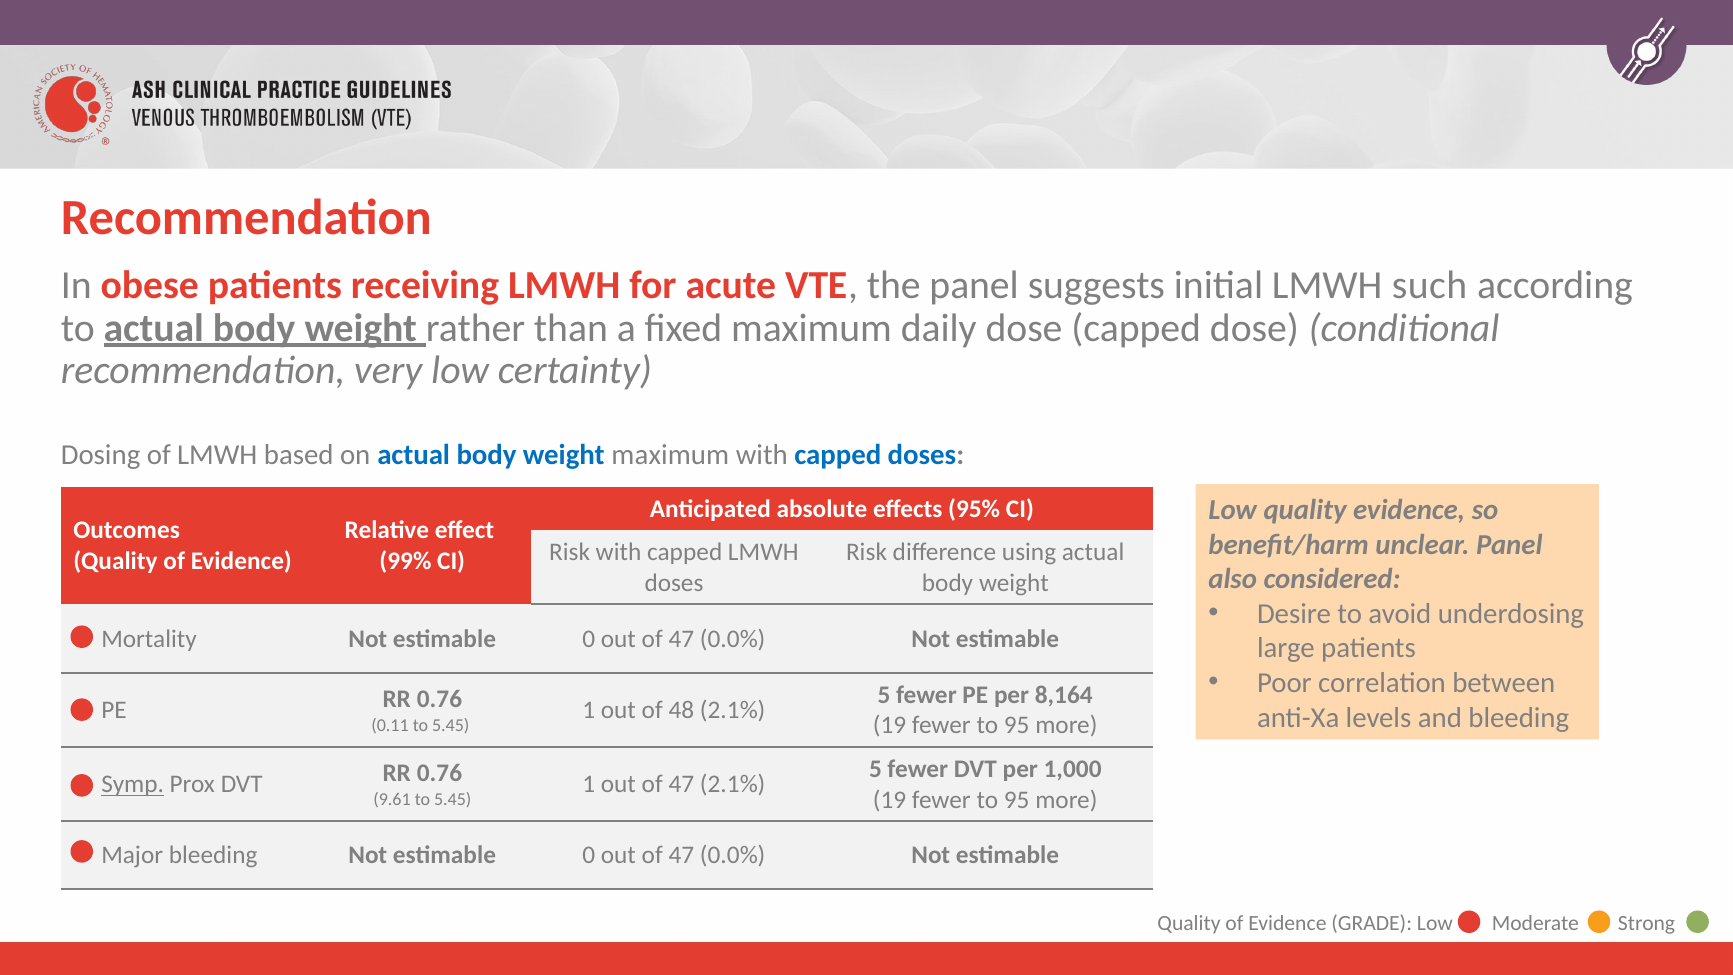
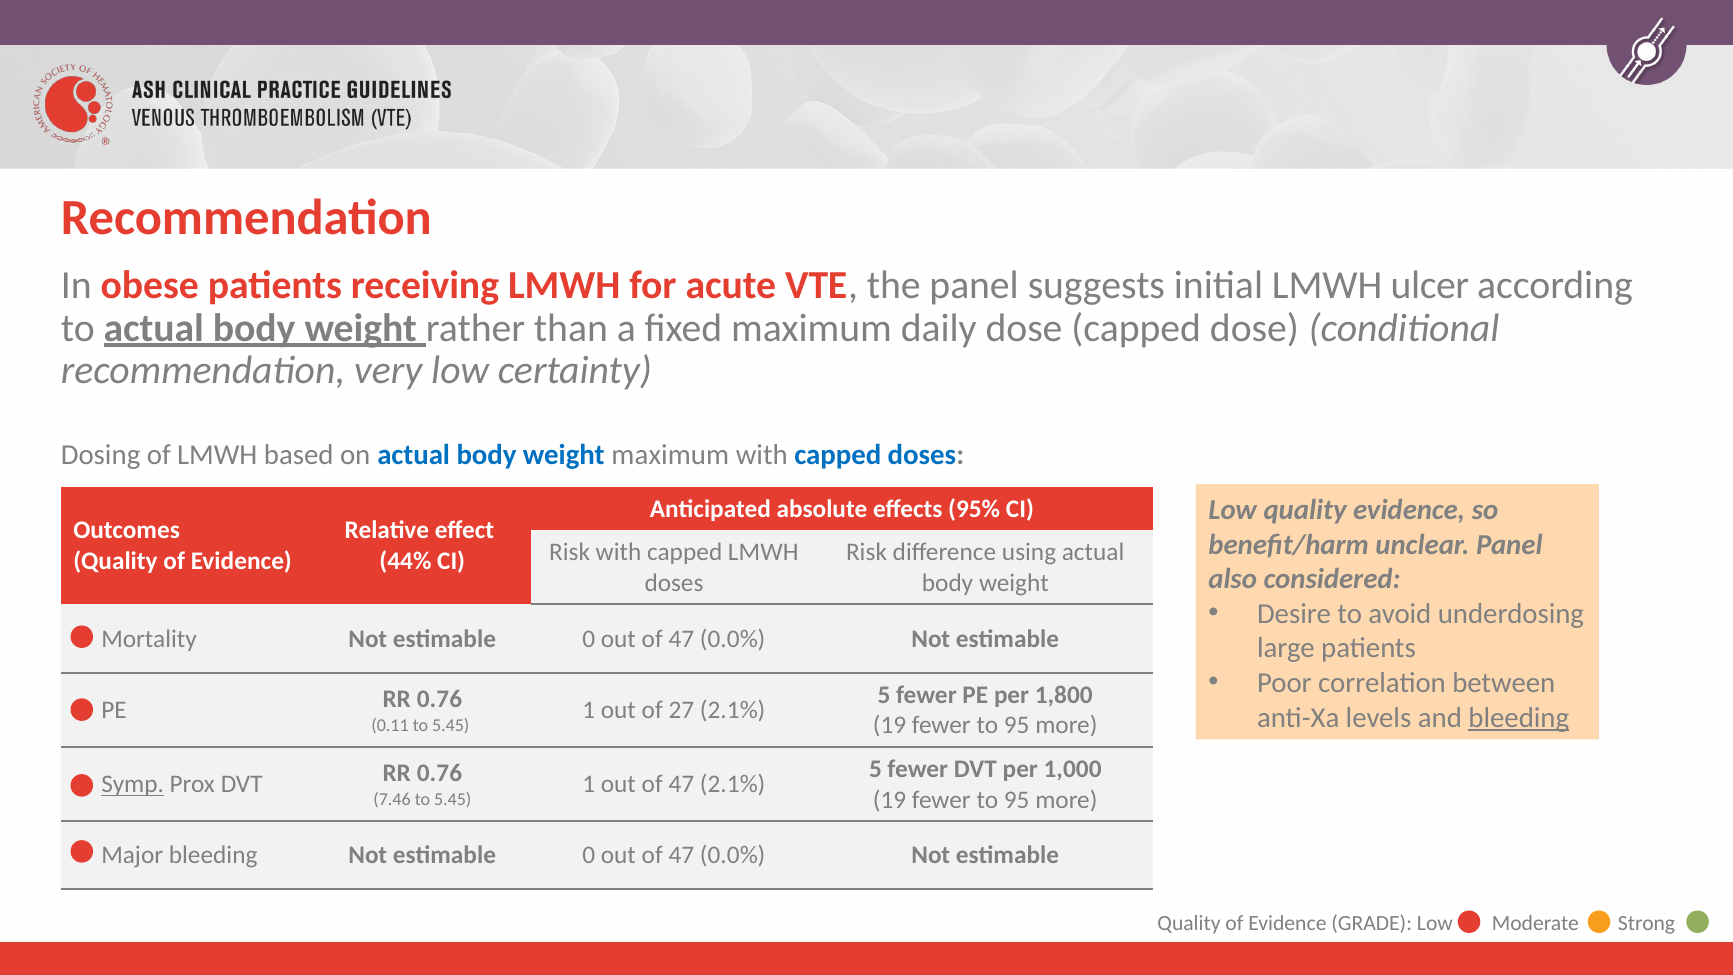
such: such -> ulcer (1430, 285)
99%: 99% -> 44% (405, 561)
8,164: 8,164 -> 1,800 (1064, 695)
48: 48 -> 27 (681, 710)
bleeding underline: none -> present (1519, 718)
9.61: 9.61 -> 7.46 (392, 800)
